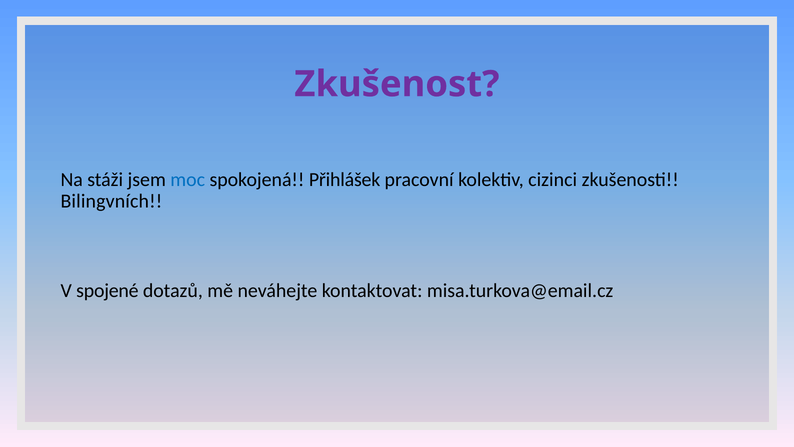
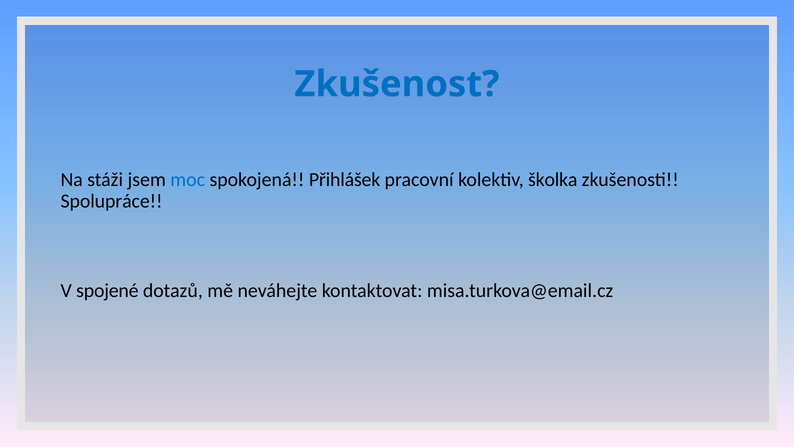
Zkušenost colour: purple -> blue (397, 84)
cizinci: cizinci -> školka (553, 180)
Bilingvních: Bilingvních -> Spolupráce (112, 201)
